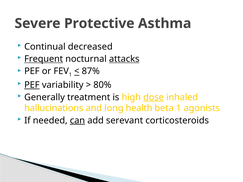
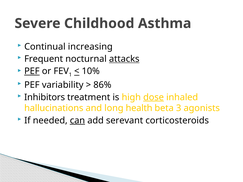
Protective: Protective -> Childhood (99, 23)
decreased: decreased -> increasing (90, 47)
Frequent underline: present -> none (44, 59)
PEF underline: none -> present (32, 71)
87%: 87% -> 10% (91, 71)
PEF underline: present -> none (32, 85)
80%: 80% -> 86% (102, 85)
Generally: Generally -> Inhibitors (45, 97)
beta 1: 1 -> 3 (179, 108)
